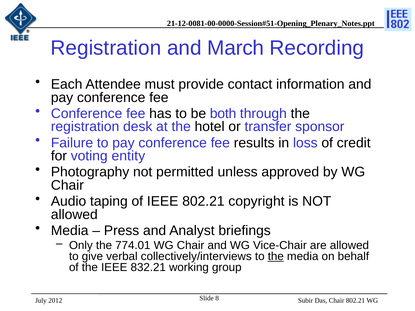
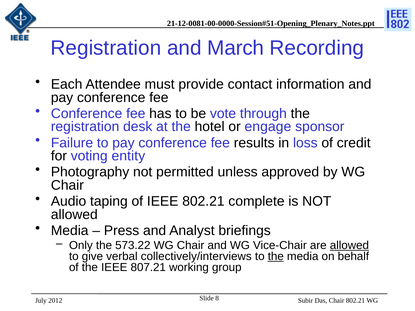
both: both -> vote (223, 114)
transfer: transfer -> engage (268, 127)
copyright: copyright -> complete (256, 202)
774.01: 774.01 -> 573.22 (133, 245)
allowed underline: none -> present (349, 245)
832.21: 832.21 -> 807.21 (148, 268)
